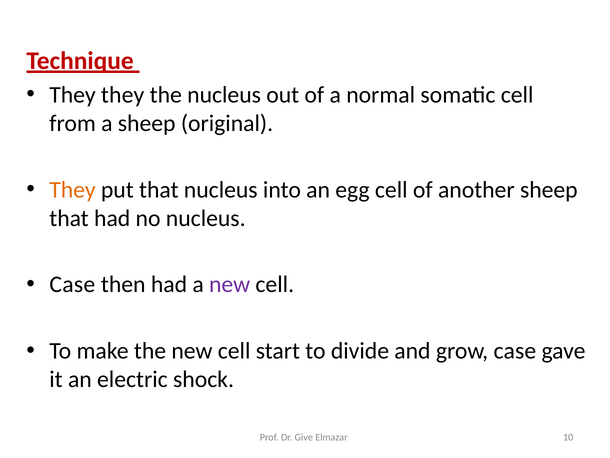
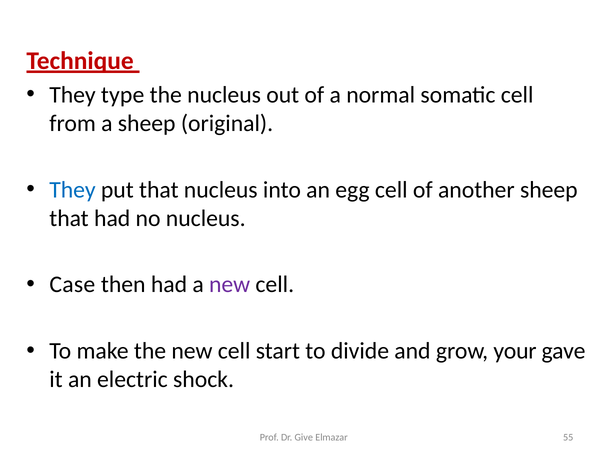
They they: they -> type (123, 95)
They colour: orange -> blue (73, 190)
grow case: case -> your (515, 351)
10: 10 -> 55 (568, 437)
